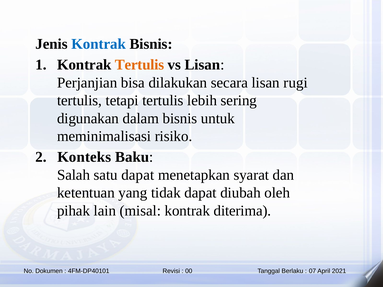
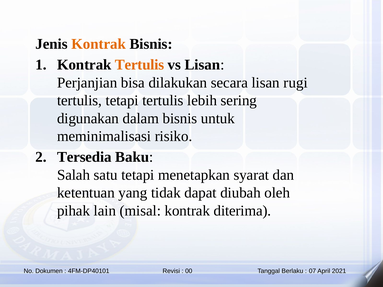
Kontrak colour: blue -> orange (99, 44)
Konteks: Konteks -> Tersedia (84, 157)
satu dapat: dapat -> tetapi (138, 175)
